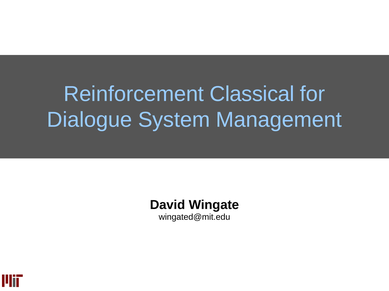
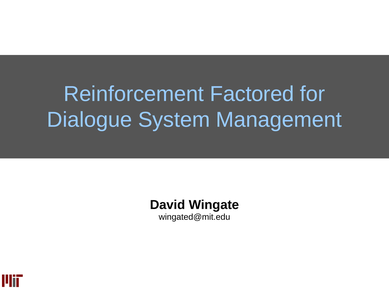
Classical: Classical -> Factored (252, 94)
